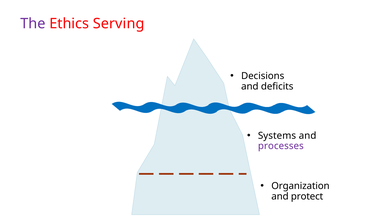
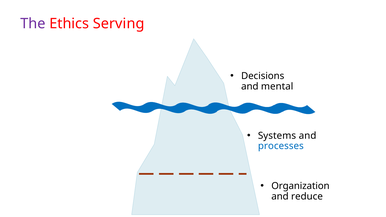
deficits: deficits -> mental (277, 86)
processes colour: purple -> blue (281, 146)
protect: protect -> reduce (307, 196)
